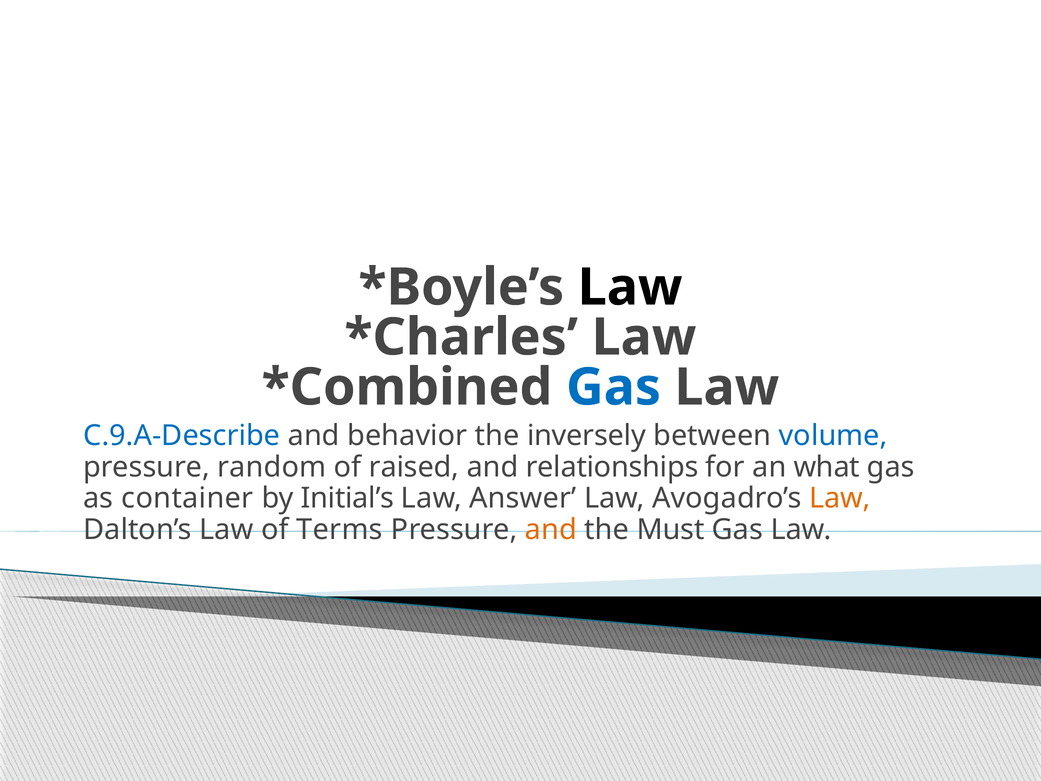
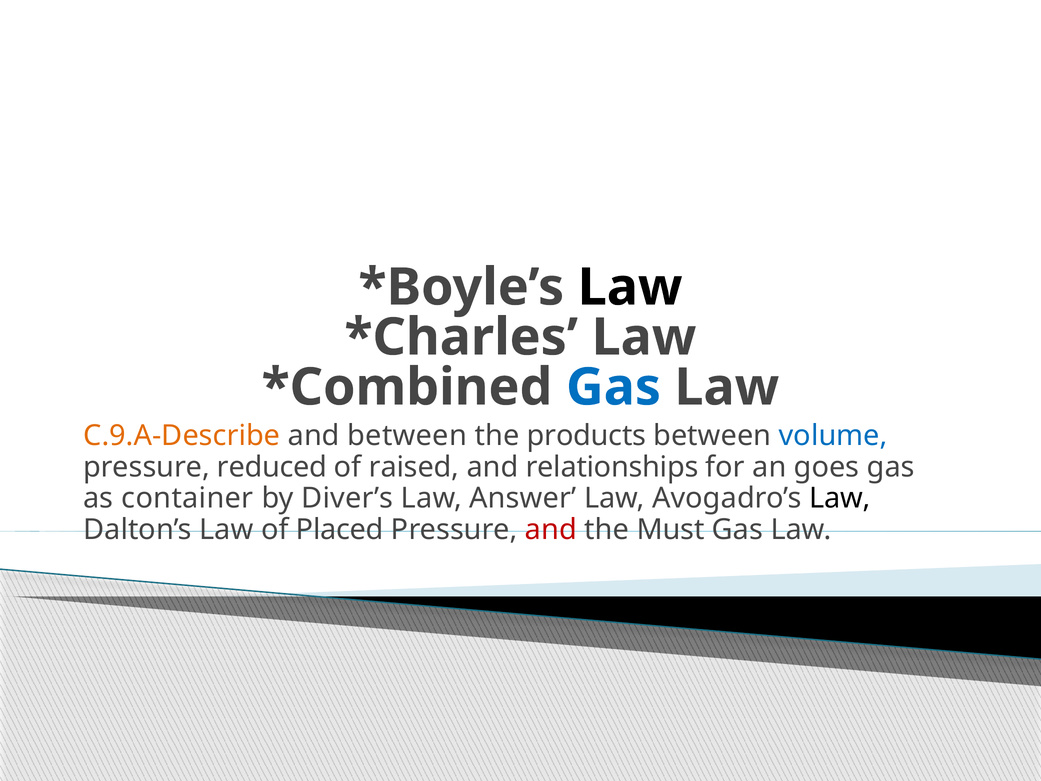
C.9.A-Describe colour: blue -> orange (182, 436)
and behavior: behavior -> between (407, 436)
inversely: inversely -> products (586, 436)
random: random -> reduced (272, 467)
what: what -> goes (827, 467)
Initial’s: Initial’s -> Diver’s (347, 498)
Law colour: orange -> black (840, 498)
Terms: Terms -> Placed (340, 529)
and colour: orange -> red (551, 529)
